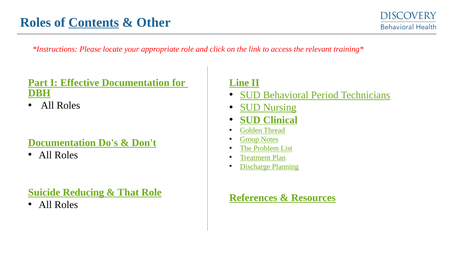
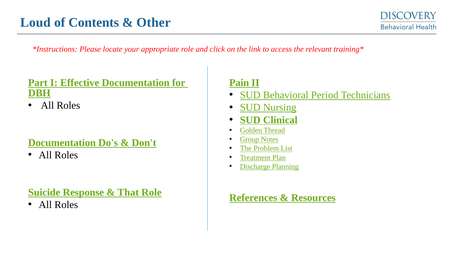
Roles: Roles -> Loud (35, 22)
Contents underline: present -> none (94, 22)
Line: Line -> Pain (239, 83)
Reducing: Reducing -> Response (83, 193)
